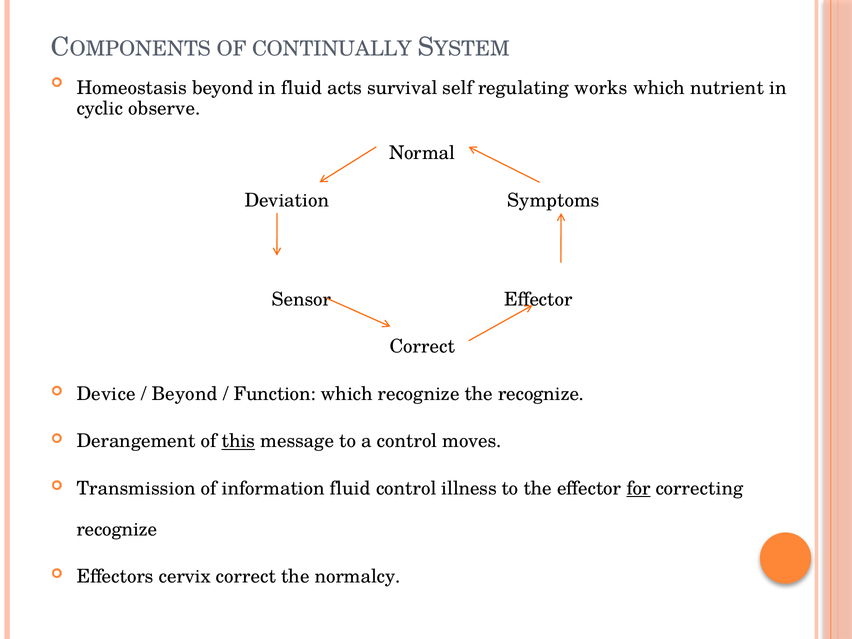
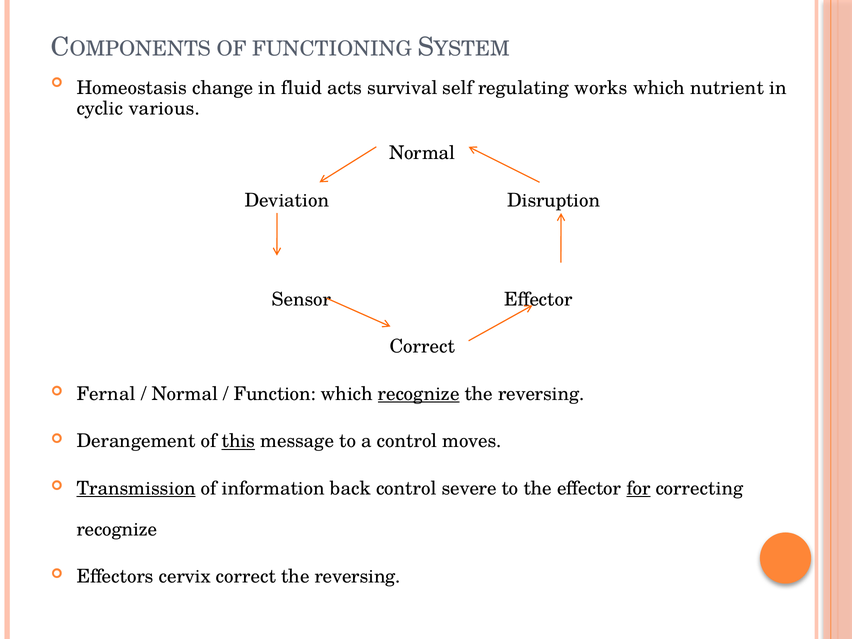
CONTINUALLY: CONTINUALLY -> FUNCTIONING (332, 49)
Homeostasis beyond: beyond -> change (223, 88)
observe: observe -> various (164, 108)
Symptoms: Symptoms -> Disruption (554, 200)
Device: Device -> Fernal (106, 394)
Beyond: Beyond -> Normal (185, 394)
recognize underline: none -> present (419, 394)
recognize: recognize -> reversing (541, 394)
Transmission underline: none -> present (136, 488)
information fluid: fluid -> back (350, 488)
illness: illness -> severe (469, 488)
correct the normalcy: normalcy -> reversing (358, 577)
